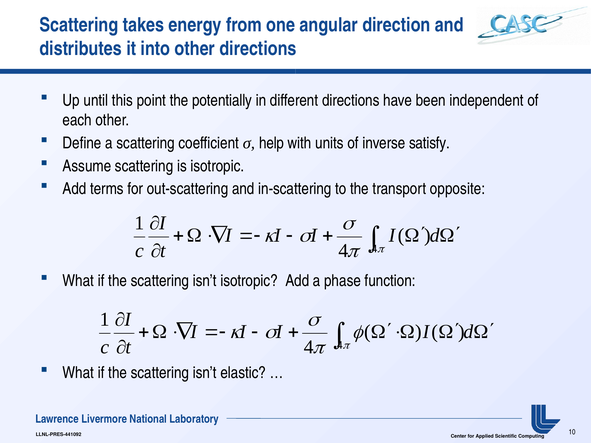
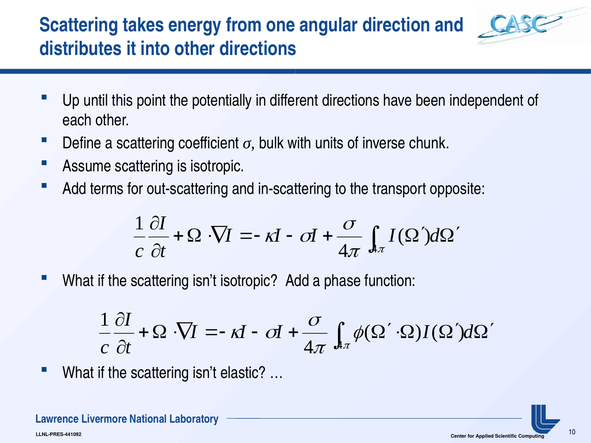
help: help -> bulk (271, 143)
satisfy: satisfy -> chunk (429, 143)
